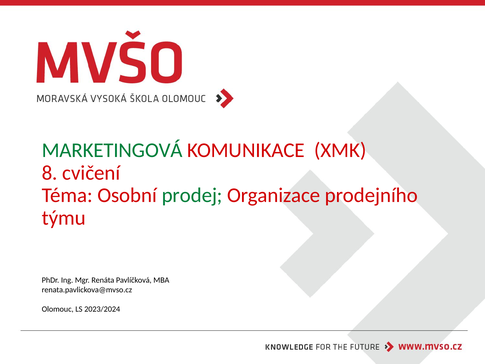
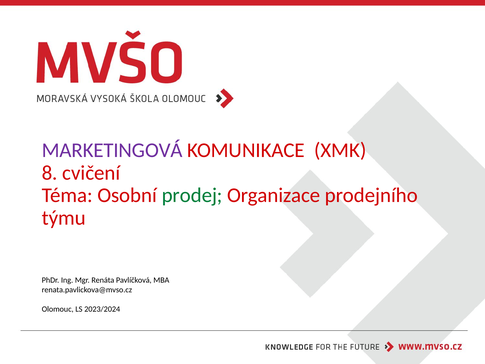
MARKETINGOVÁ colour: green -> purple (112, 150)
